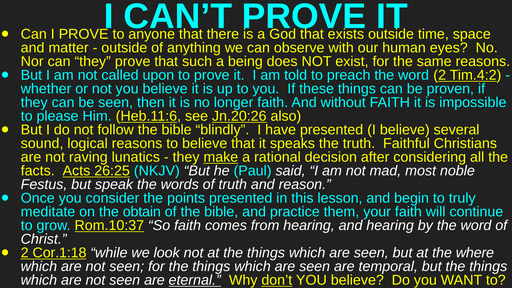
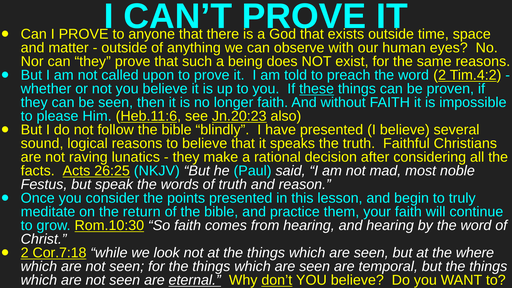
these underline: none -> present (317, 89)
Jn.20:26: Jn.20:26 -> Jn.20:23 (239, 116)
make underline: present -> none (221, 157)
obtain: obtain -> return (142, 212)
Rom.10:37: Rom.10:37 -> Rom.10:30 (109, 226)
Cor.1:18: Cor.1:18 -> Cor.7:18 (60, 253)
